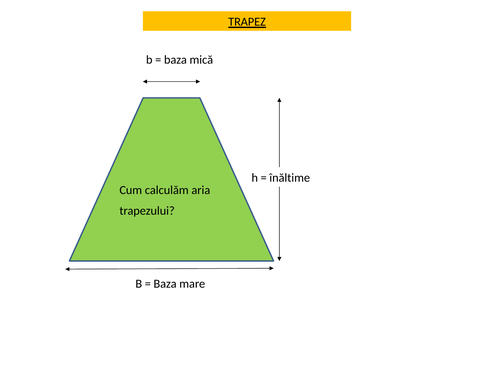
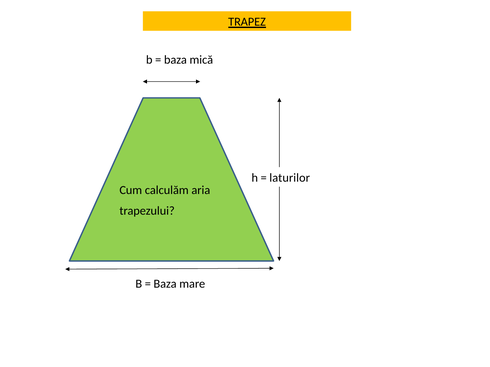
înăltime: înăltime -> laturilor (290, 178)
